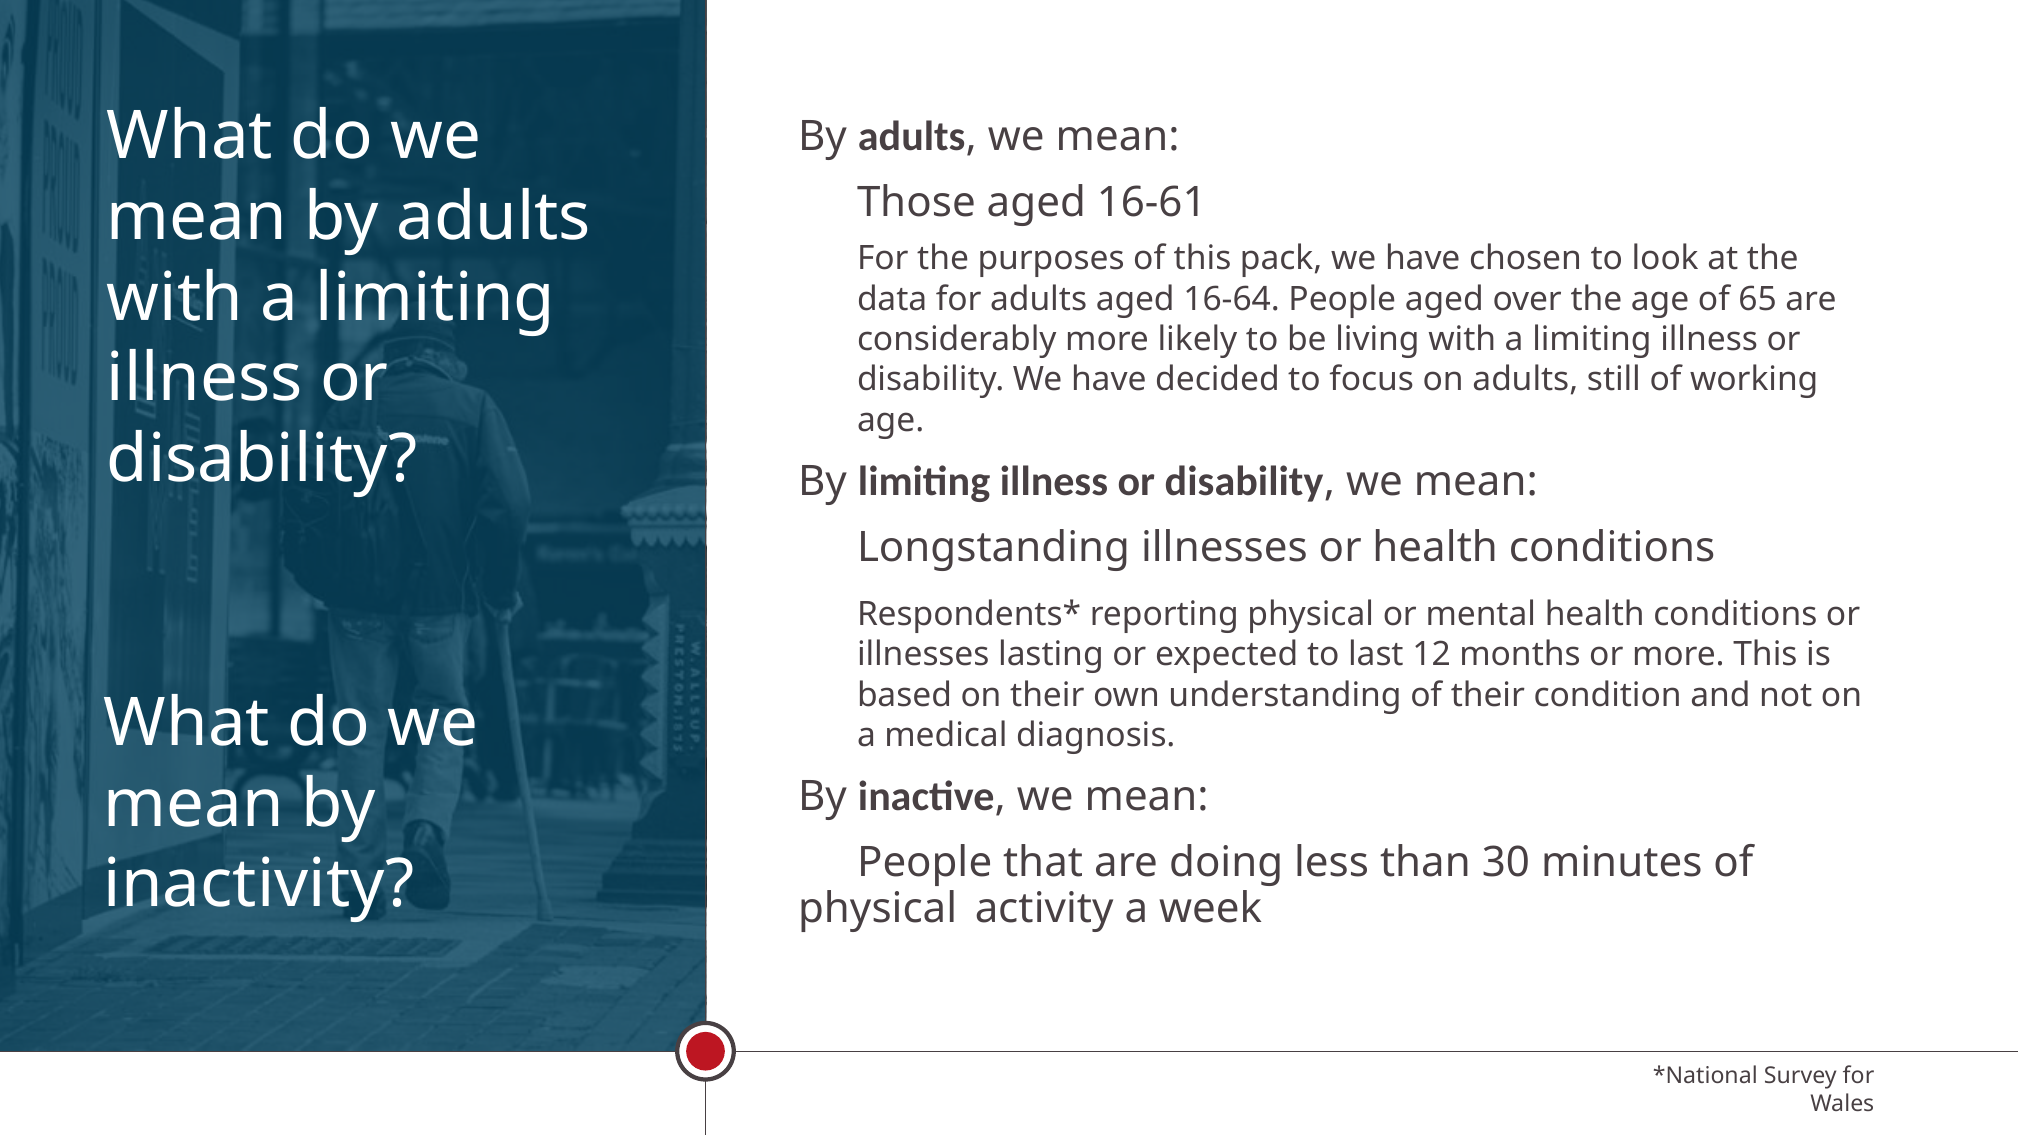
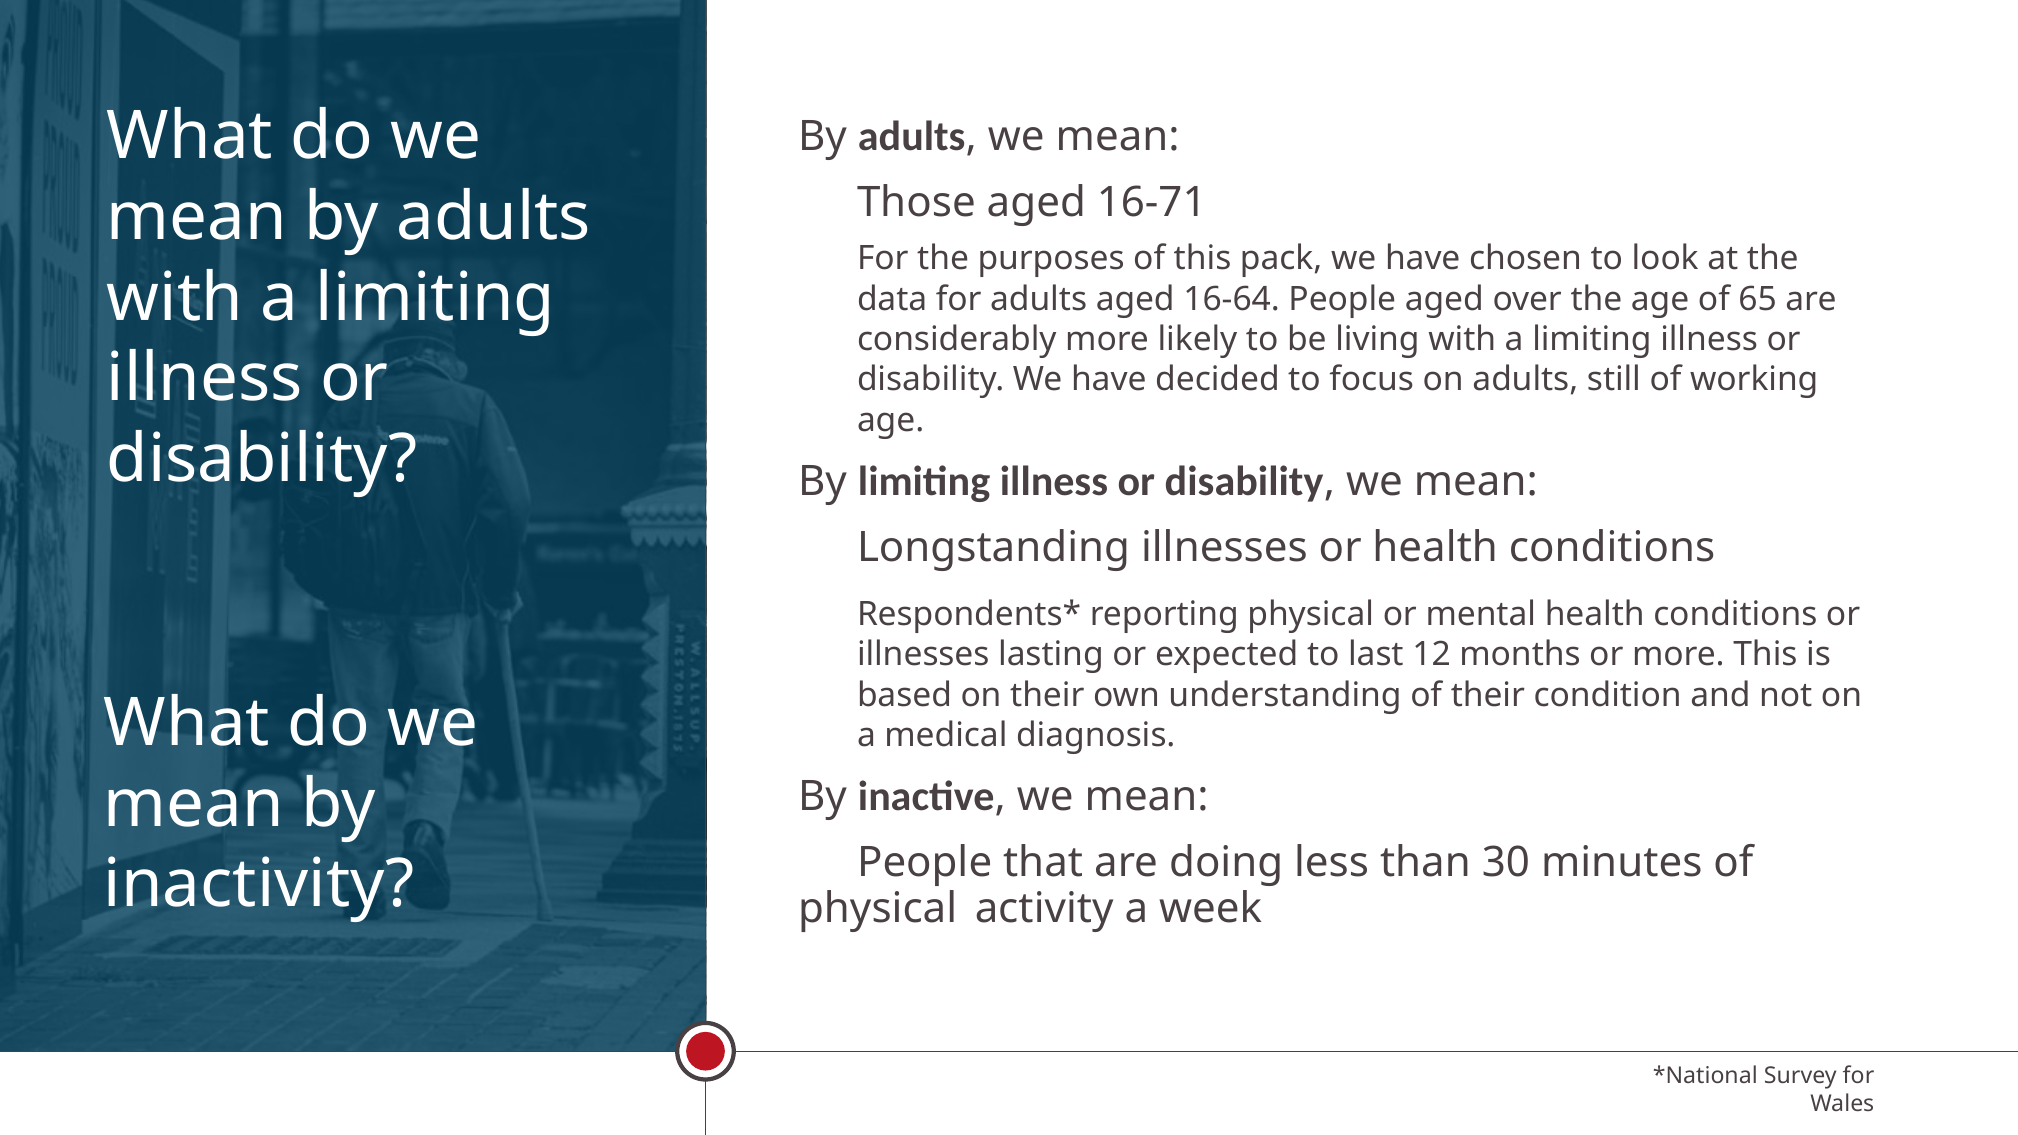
16-61: 16-61 -> 16-71 (1152, 203)
